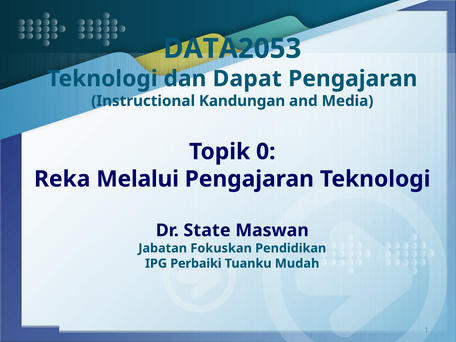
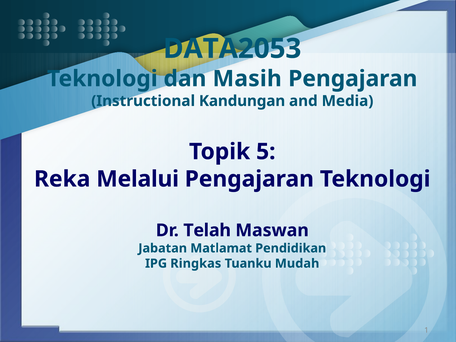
Dapat: Dapat -> Masih (247, 79)
0: 0 -> 5 (266, 152)
State: State -> Telah (207, 230)
Fokuskan: Fokuskan -> Matlamat (221, 248)
Perbaiki: Perbaiki -> Ringkas (196, 263)
